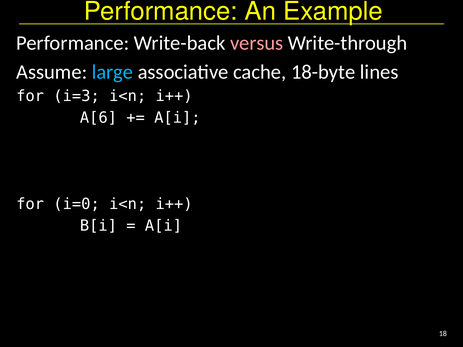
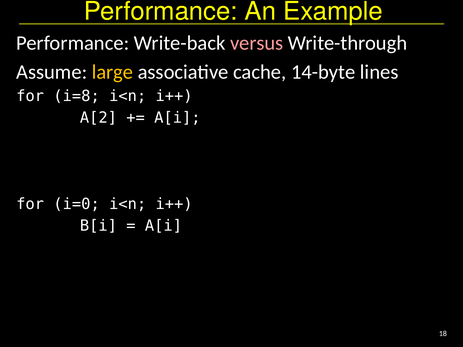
large colour: light blue -> yellow (112, 72)
18-byte: 18-byte -> 14-byte (323, 72)
i=3: i=3 -> i=8 (77, 96)
A[6: A[6 -> A[2 (98, 118)
